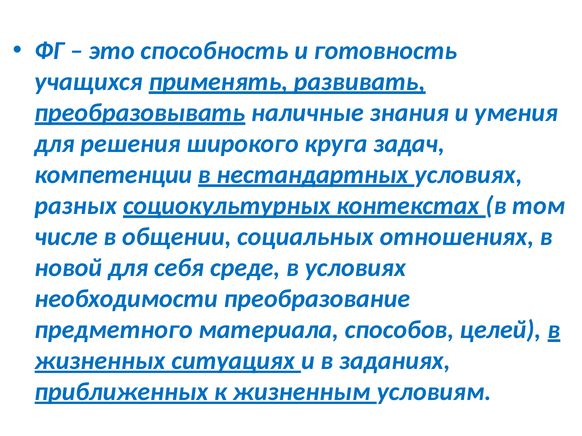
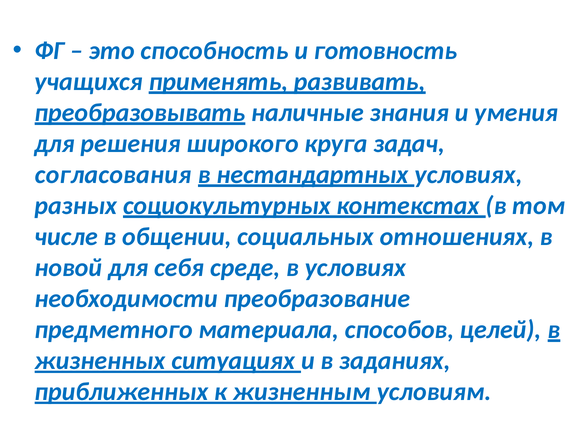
компетенции: компетенции -> согласования (113, 175)
